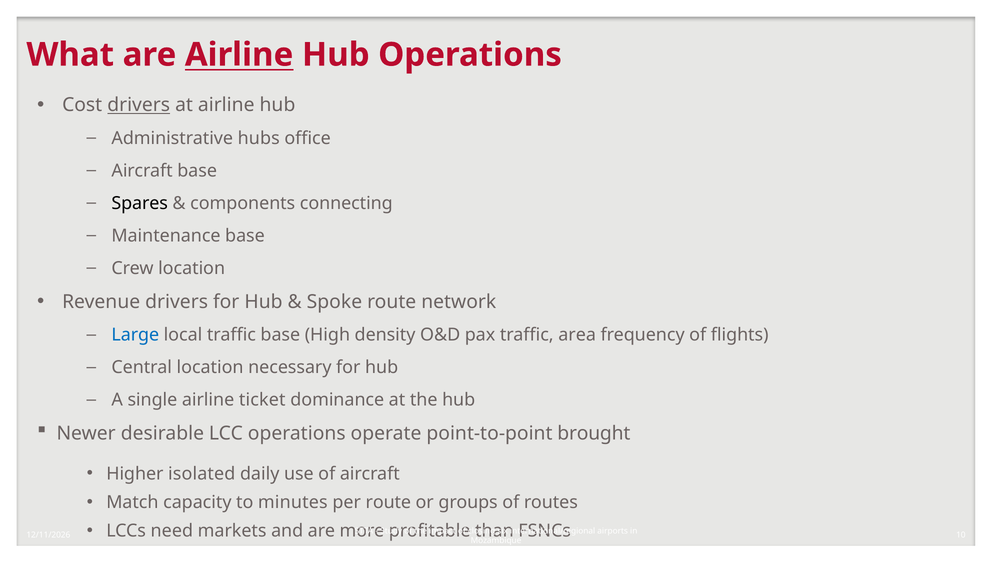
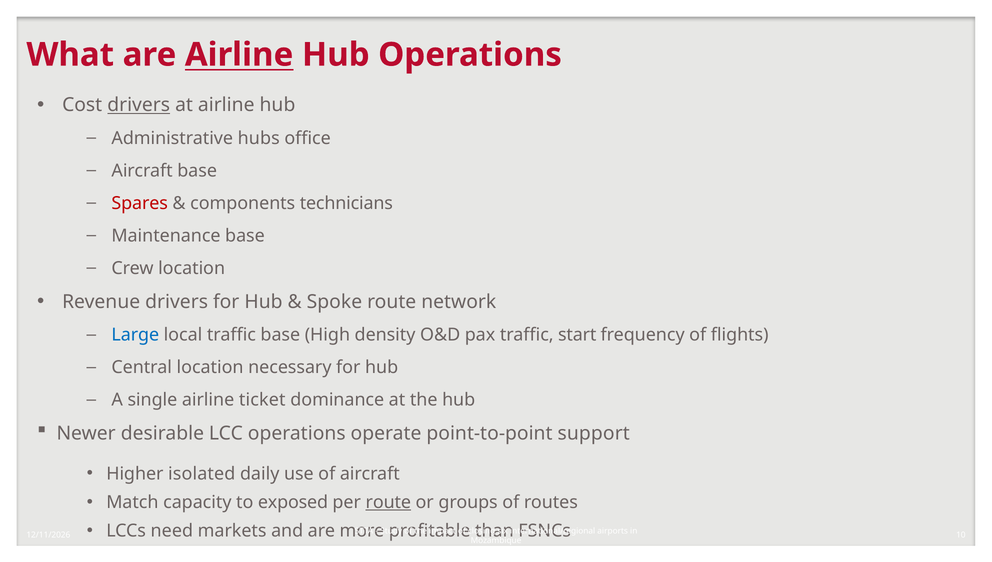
Spares colour: black -> red (140, 203)
connecting: connecting -> technicians (346, 203)
area: area -> start (577, 335)
brought: brought -> support (594, 434)
minutes: minutes -> exposed (293, 503)
route underline: none -> present (388, 503)
